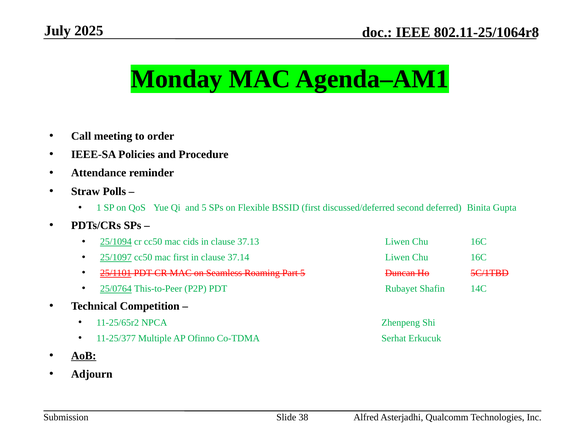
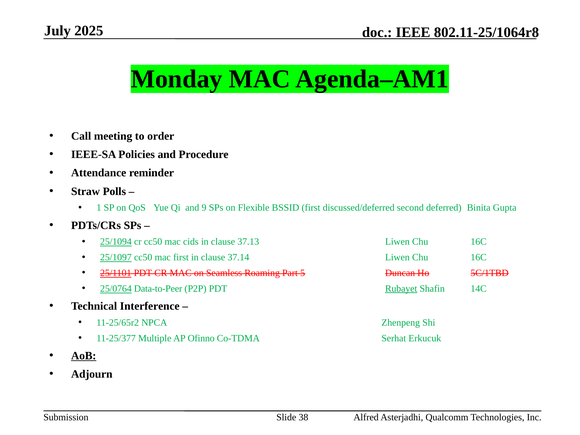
and 5: 5 -> 9 (204, 208)
This-to-Peer: This-to-Peer -> Data-to-Peer (158, 289)
Rubayet underline: none -> present (401, 289)
Competition: Competition -> Interference (150, 306)
